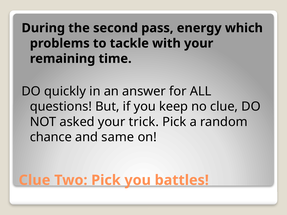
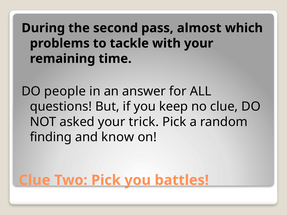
energy: energy -> almost (199, 28)
quickly: quickly -> people (65, 91)
chance: chance -> finding (51, 137)
same: same -> know (118, 137)
